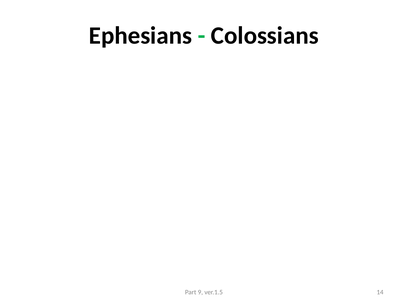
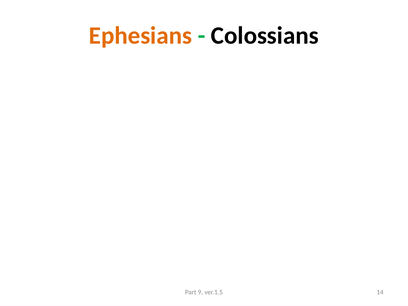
Ephesians colour: black -> orange (141, 36)
